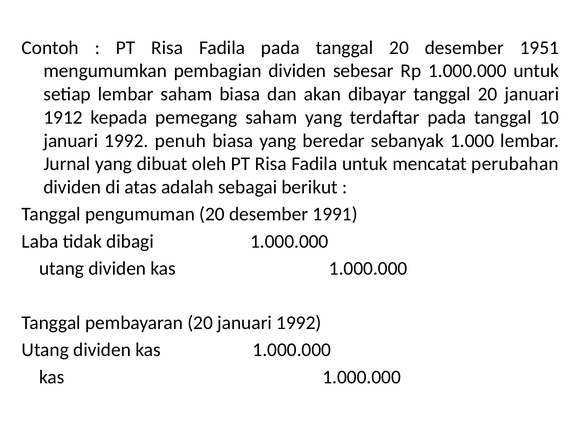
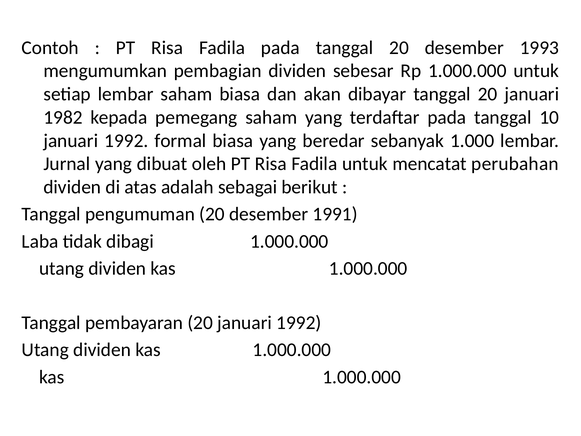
1951: 1951 -> 1993 (539, 48)
1912: 1912 -> 1982 (63, 117)
penuh: penuh -> formal (180, 141)
